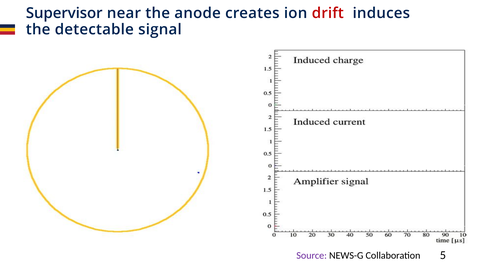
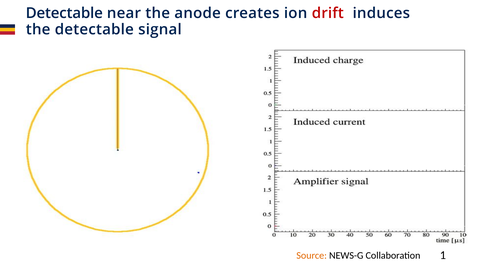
Supervisor: Supervisor -> Detectable (64, 13)
Source colour: purple -> orange (312, 256)
5: 5 -> 1 (443, 256)
